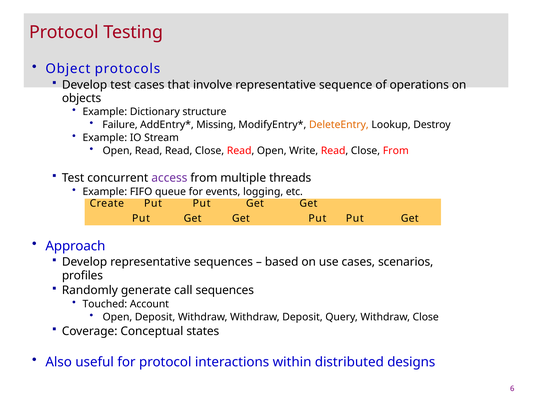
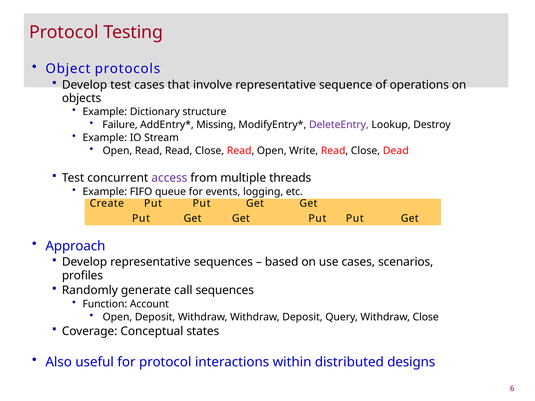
DeleteEntry colour: orange -> purple (339, 125)
Close From: From -> Dead (396, 151)
Touched: Touched -> Function (105, 304)
